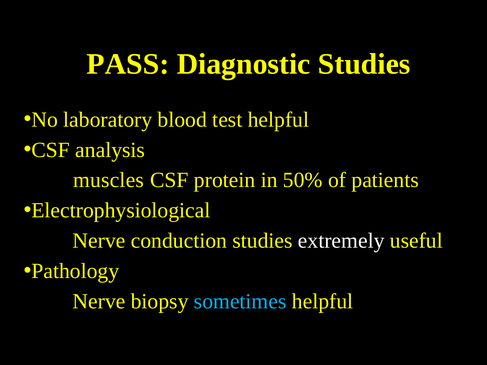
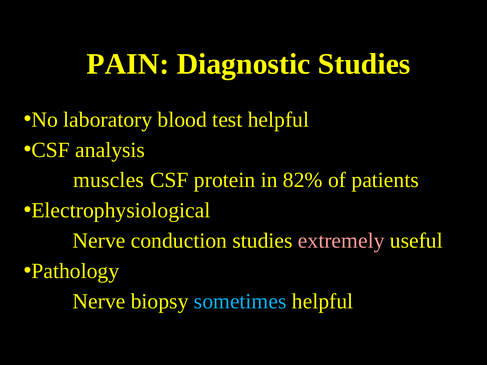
PASS: PASS -> PAIN (128, 64)
50%: 50% -> 82% (303, 180)
extremely colour: white -> pink (341, 241)
